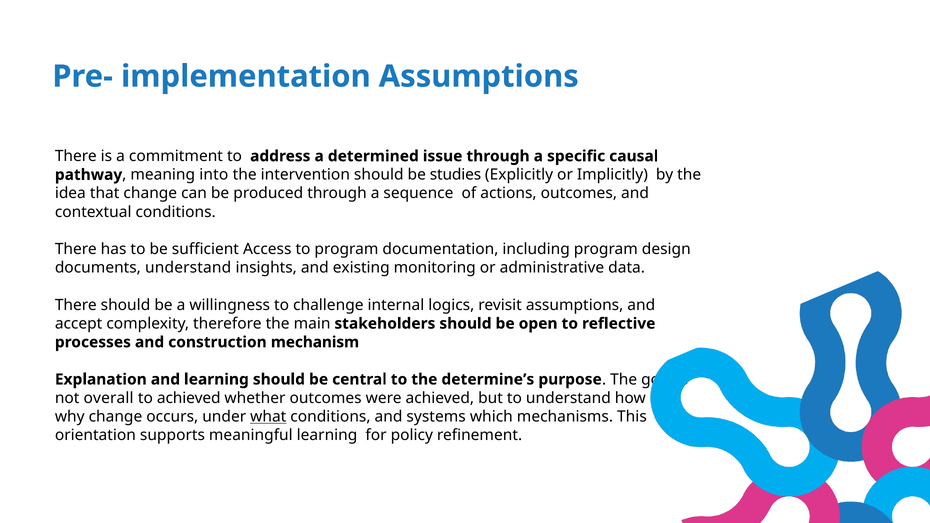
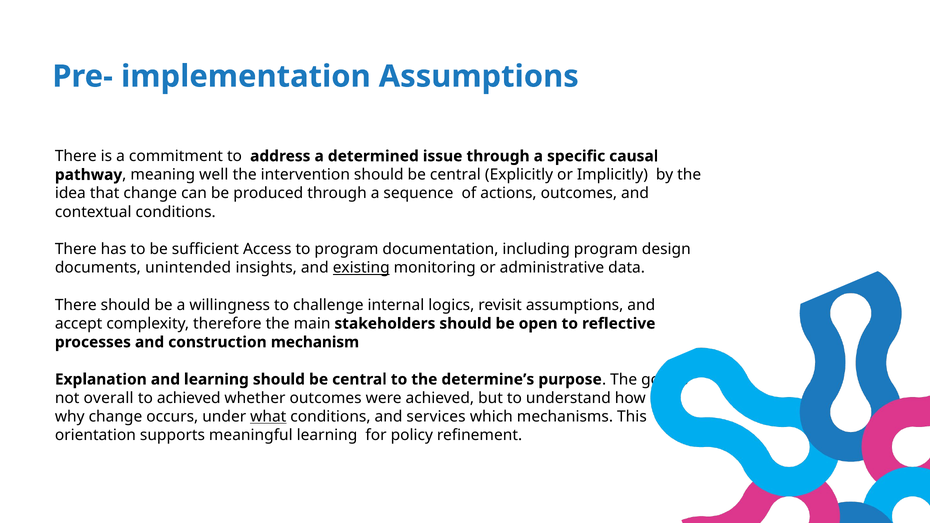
into: into -> well (214, 175)
intervention should be studies: studies -> central (455, 175)
documents understand: understand -> unintended (188, 268)
existing underline: none -> present (361, 268)
systems: systems -> services (436, 417)
